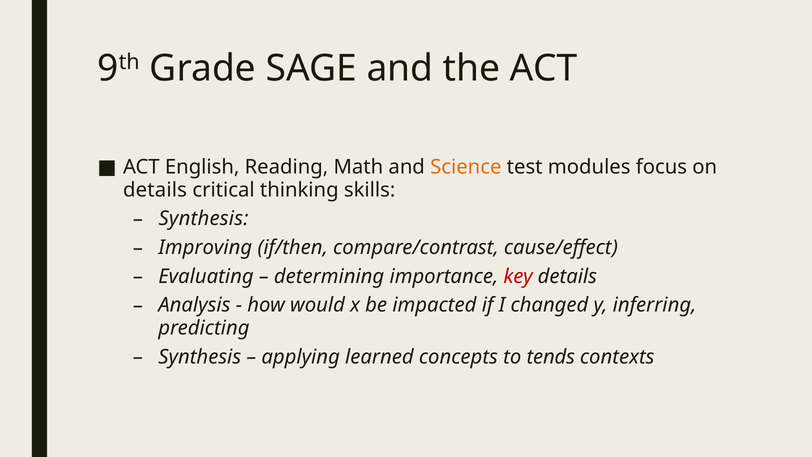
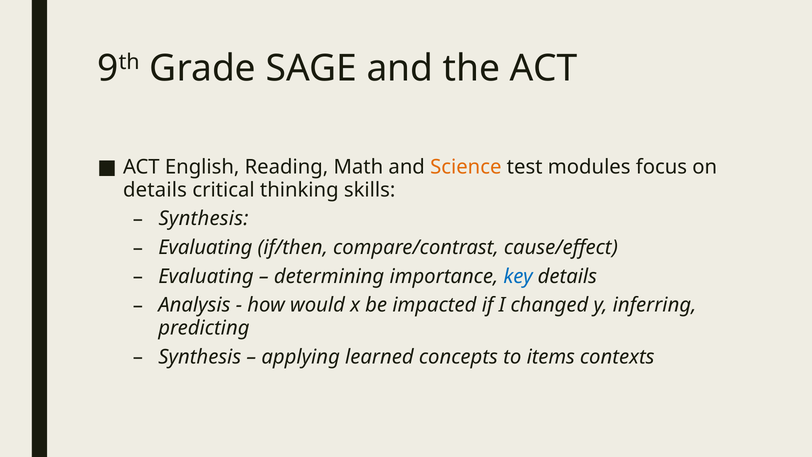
Improving: Improving -> Evaluating (205, 247)
key colour: red -> blue (518, 276)
tends: tends -> items (551, 357)
